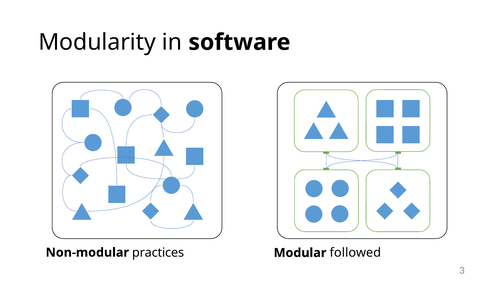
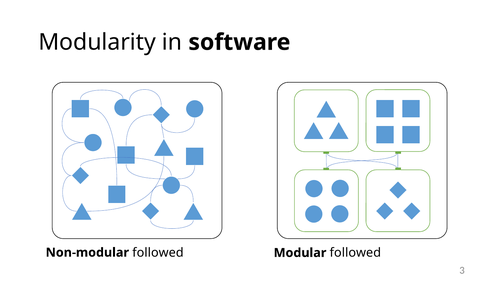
Non-modular practices: practices -> followed (158, 252)
